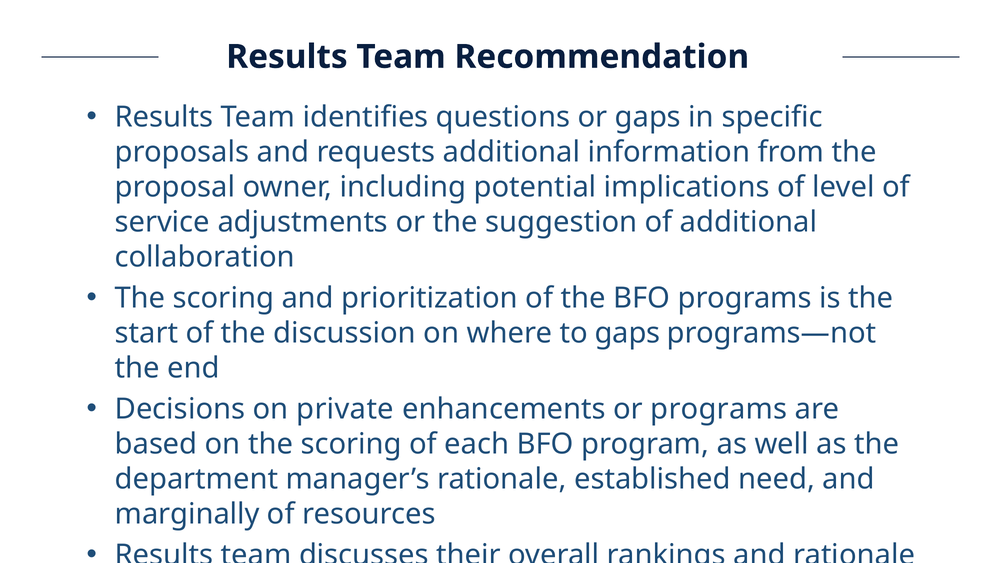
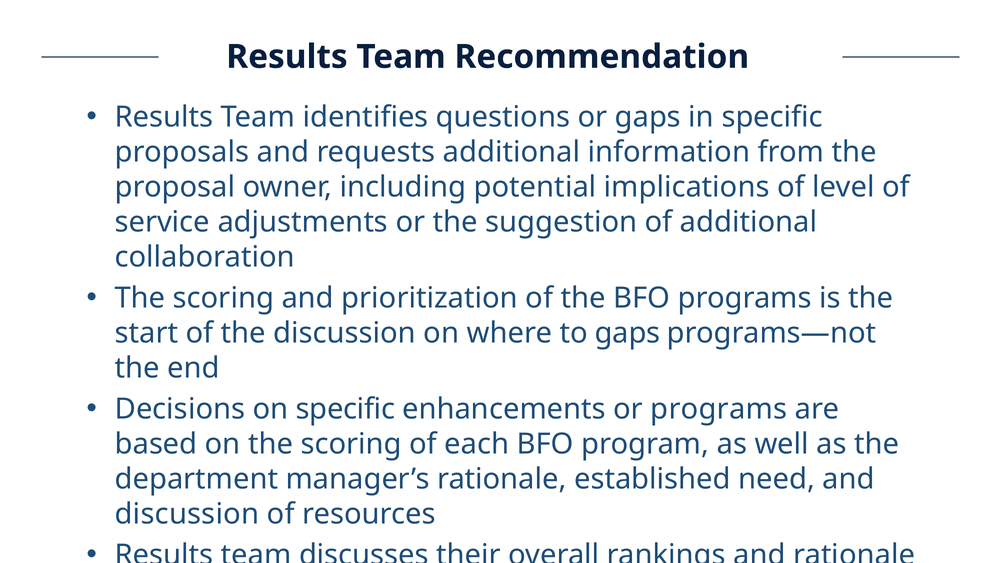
on private: private -> specific (345, 409)
marginally: marginally -> discussion (187, 514)
